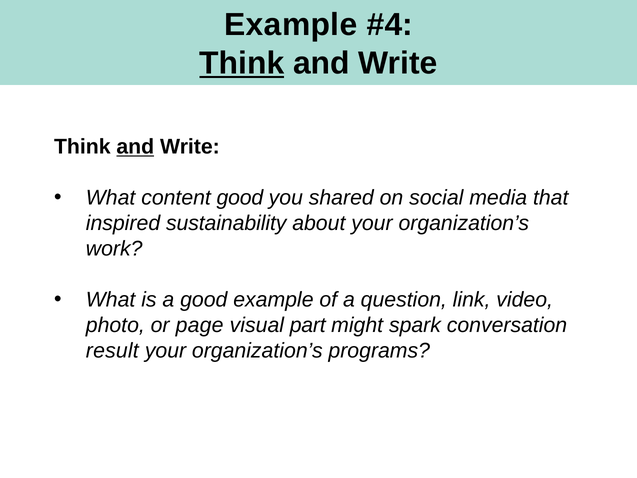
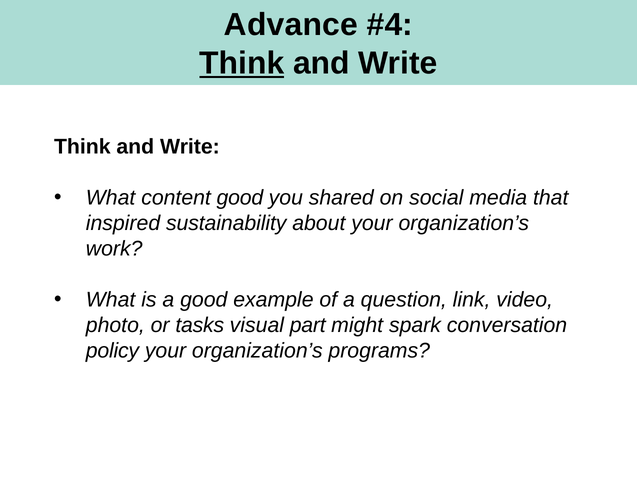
Example: Example -> Advance (291, 25)
and underline: present -> none (135, 147)
page: page -> tasks (200, 325)
result: result -> policy (112, 351)
